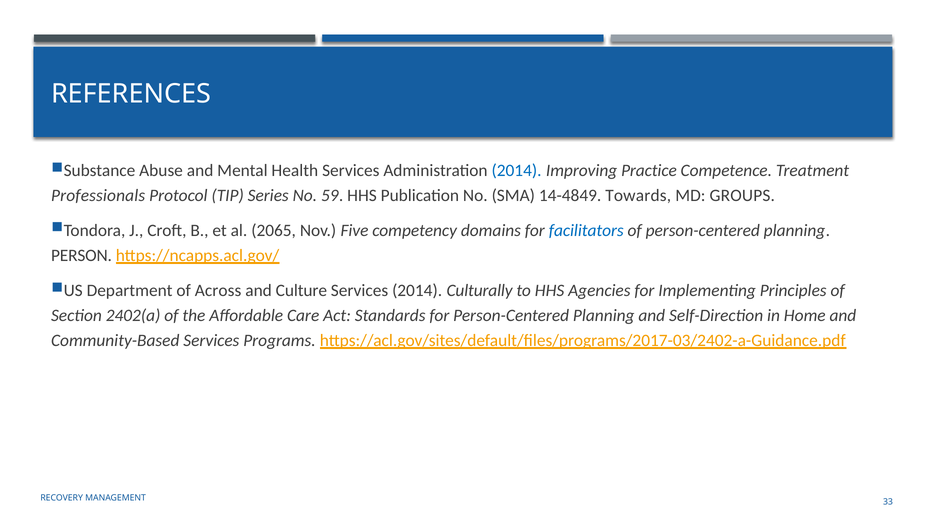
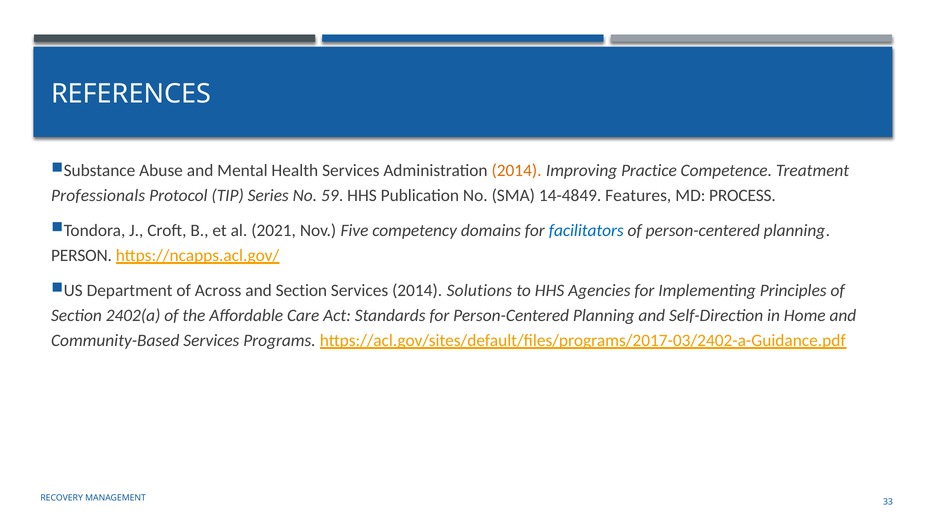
2014 colour: blue -> orange (517, 171)
Towards: Towards -> Features (638, 196)
GROUPS: GROUPS -> PROCESS (742, 196)
2065: 2065 -> 2021 (274, 230)
and Culture: Culture -> Section (301, 290)
Culturally: Culturally -> Solutions (479, 290)
